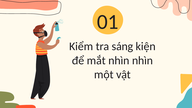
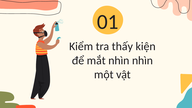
sáng: sáng -> thấy (122, 46)
